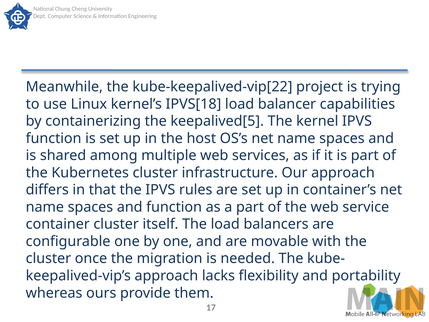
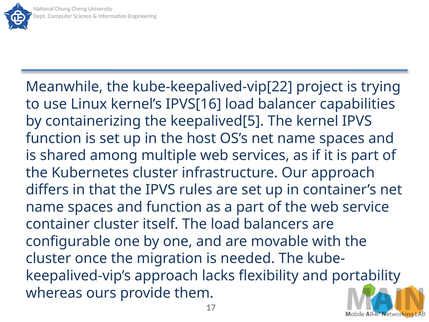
IPVS[18: IPVS[18 -> IPVS[16 (193, 104)
